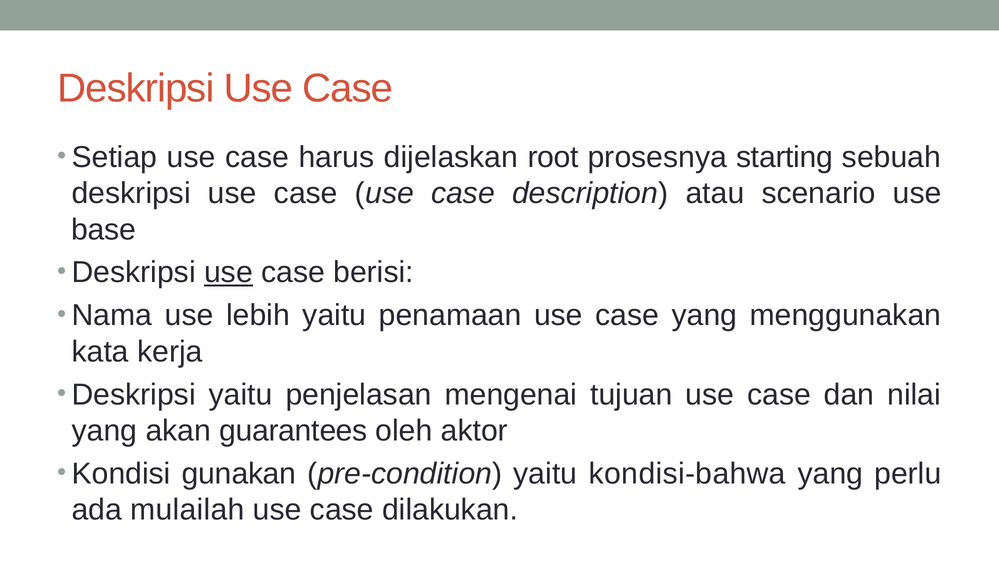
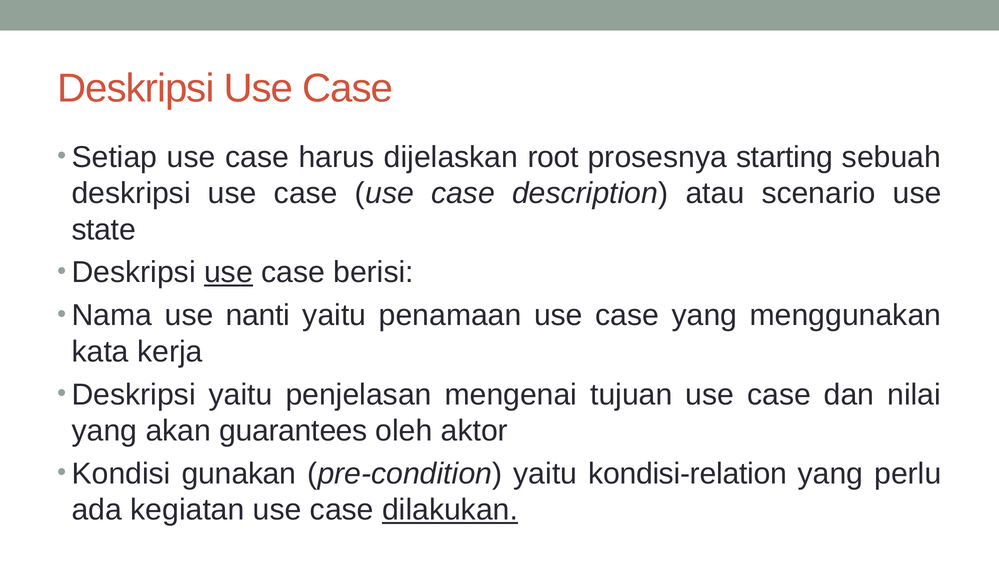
base: base -> state (104, 230)
lebih: lebih -> nanti (258, 315)
kondisi-bahwa: kondisi-bahwa -> kondisi-relation (688, 474)
mulailah: mulailah -> kegiatan (187, 510)
dilakukan underline: none -> present (450, 510)
